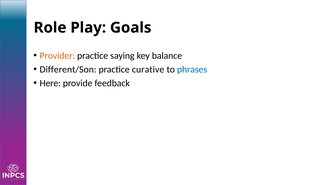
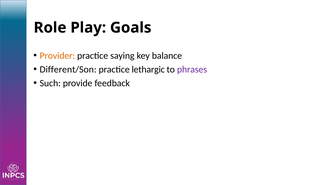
curative: curative -> lethargic (148, 69)
phrases colour: blue -> purple (192, 69)
Here: Here -> Such (50, 83)
